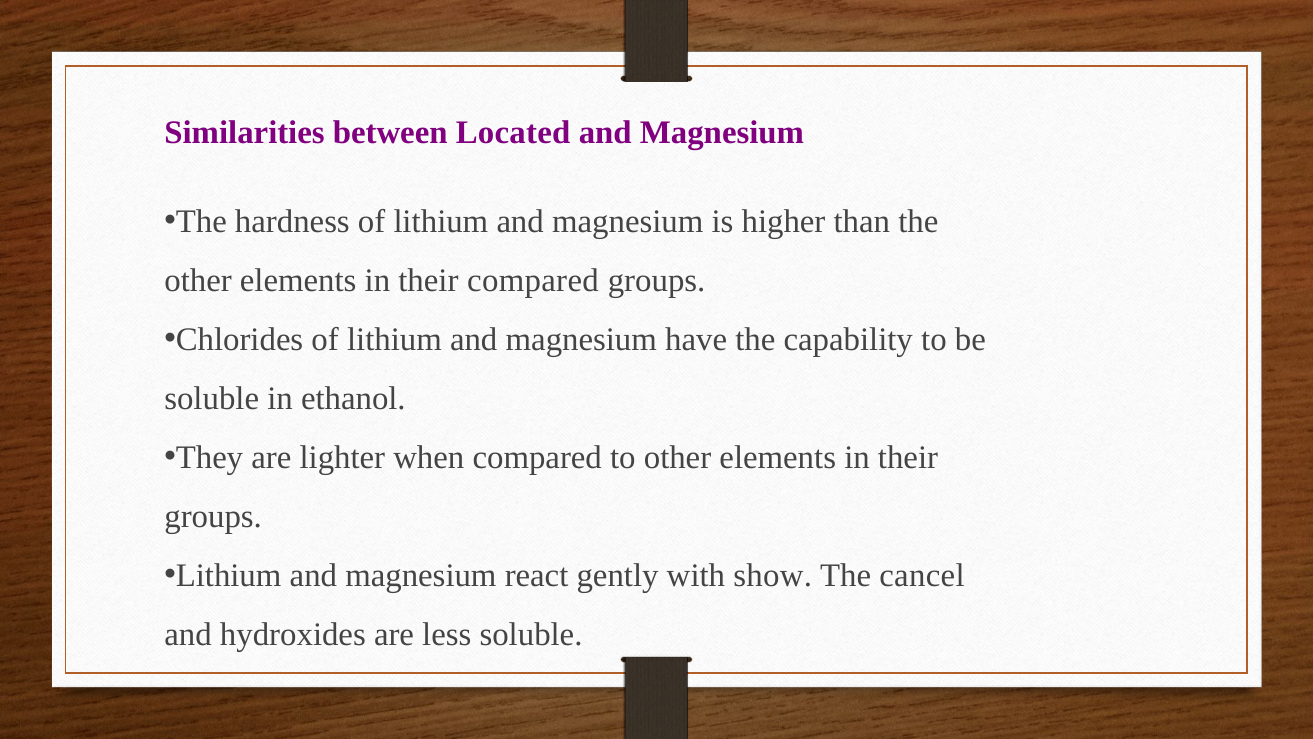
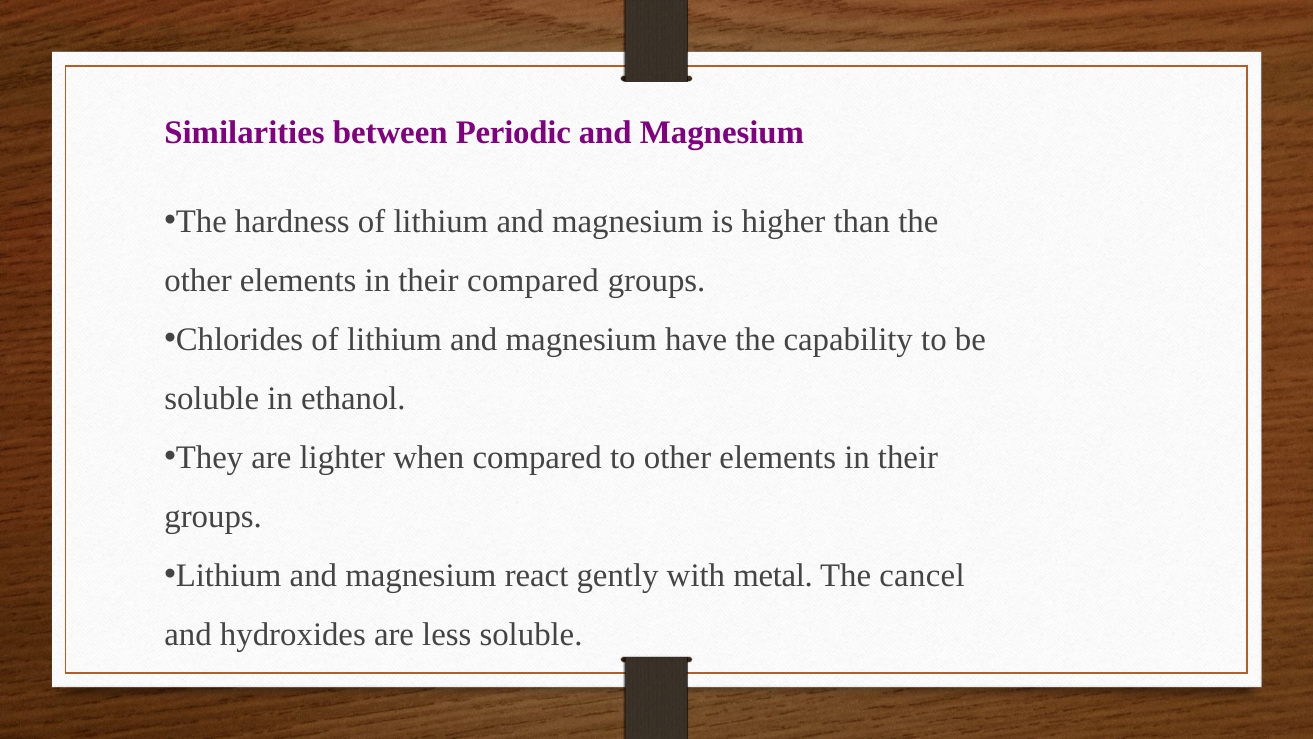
Located: Located -> Periodic (513, 132)
show: show -> metal (773, 576)
